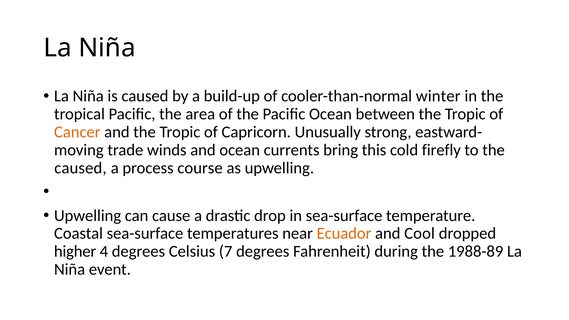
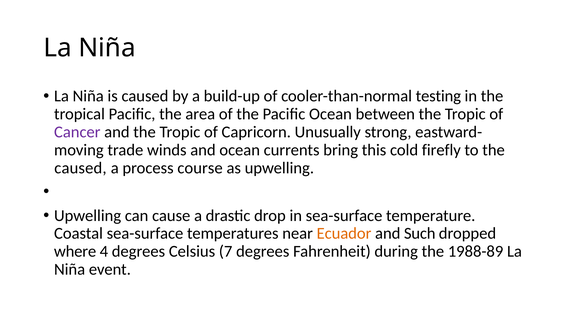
winter: winter -> testing (438, 96)
Cancer colour: orange -> purple (77, 132)
Cool: Cool -> Such (420, 234)
higher: higher -> where (75, 251)
